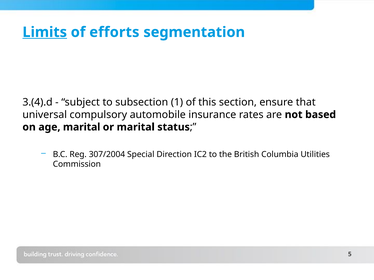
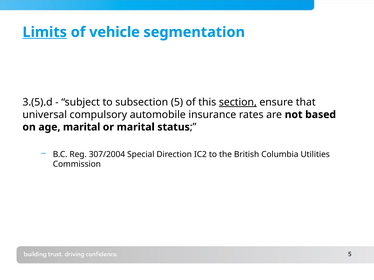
efforts: efforts -> vehicle (114, 32)
3.(4).d: 3.(4).d -> 3.(5).d (37, 102)
subsection 1: 1 -> 5 (177, 102)
section underline: none -> present (238, 102)
